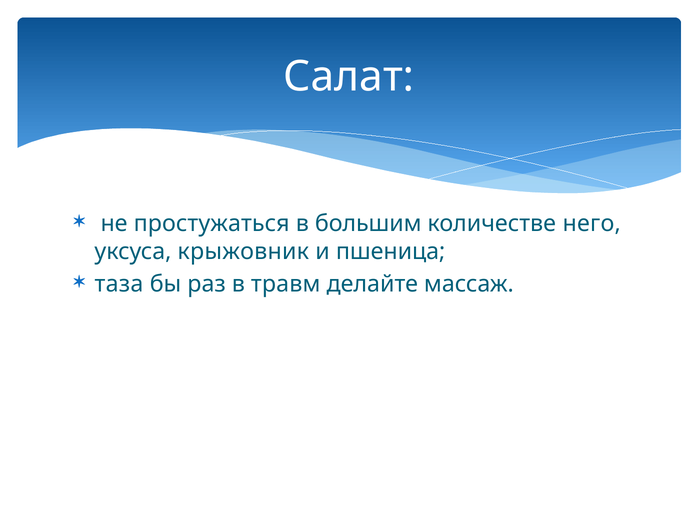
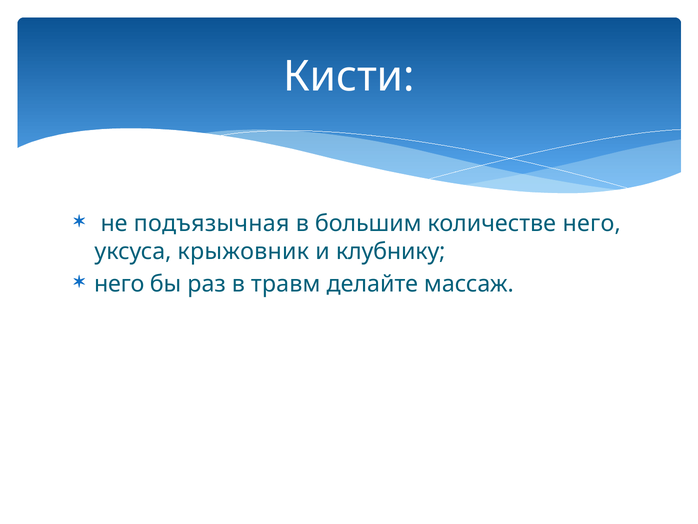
Салат: Салат -> Кисти (349, 77)
простужаться: простужаться -> подъязычная (212, 223)
пшеница: пшеница -> клубнику (391, 251)
таза: таза -> него (119, 284)
